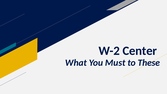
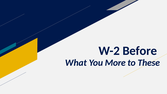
Center: Center -> Before (140, 51)
Must: Must -> More (115, 63)
